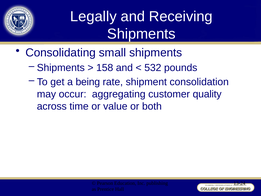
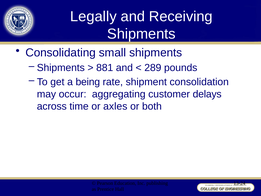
158: 158 -> 881 (105, 68)
532: 532 -> 289 (153, 68)
quality: quality -> delays (207, 94)
value: value -> axles (115, 106)
